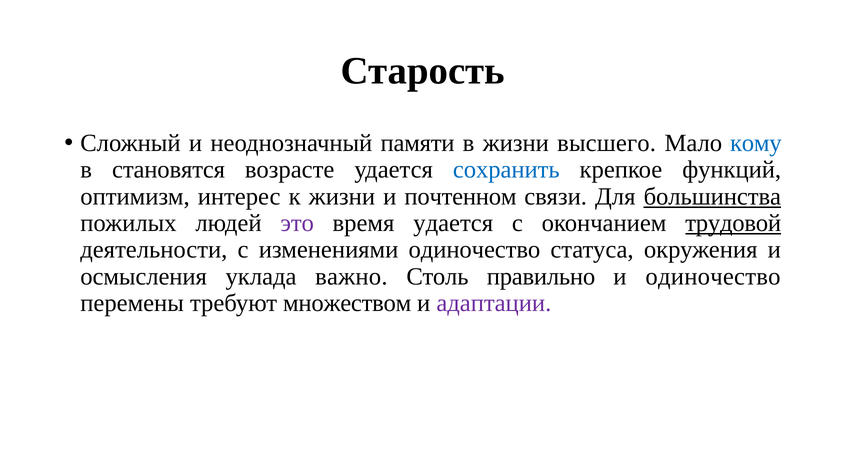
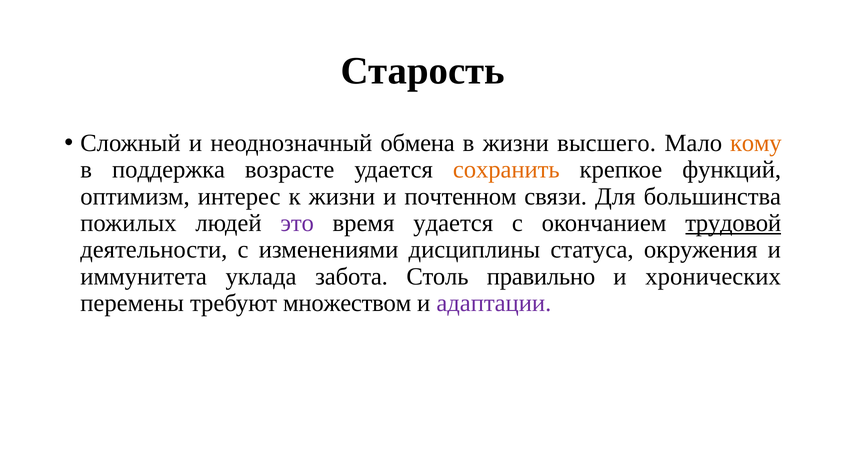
памяти: памяти -> обмена (418, 143)
кому colour: blue -> orange (756, 143)
становятся: становятся -> поддержка (169, 170)
сохранить colour: blue -> orange (506, 170)
большинства underline: present -> none (712, 196)
изменениями одиночество: одиночество -> дисциплины (474, 250)
осмысления: осмысления -> иммунитета (144, 276)
важно: важно -> забота (352, 276)
и одиночество: одиночество -> хронических (713, 276)
